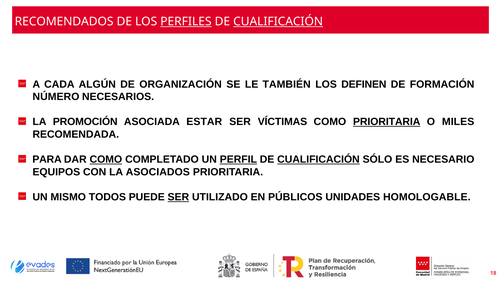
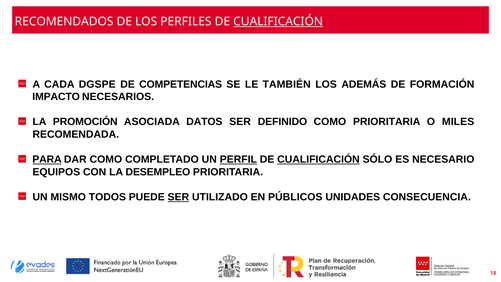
PERFILES underline: present -> none (186, 22)
ALGÚN: ALGÚN -> DGSPE (97, 84)
ORGANIZACIÓN: ORGANIZACIÓN -> COMPETENCIAS (181, 84)
DEFINEN: DEFINEN -> ADEMÁS (364, 84)
NÚMERO: NÚMERO -> IMPACTO (56, 97)
ESTAR: ESTAR -> DATOS (204, 122)
VÍCTIMAS: VÍCTIMAS -> DEFINIDO (282, 122)
PRIORITARIA underline: present -> none (387, 122)
PARA underline: none -> present (47, 159)
COMO underline: present -> none (106, 159)
ASOCIADOS: ASOCIADOS -> DESEMPLEO (158, 172)
HOMOLOGABLE: HOMOLOGABLE -> CONSECUENCIA (427, 197)
